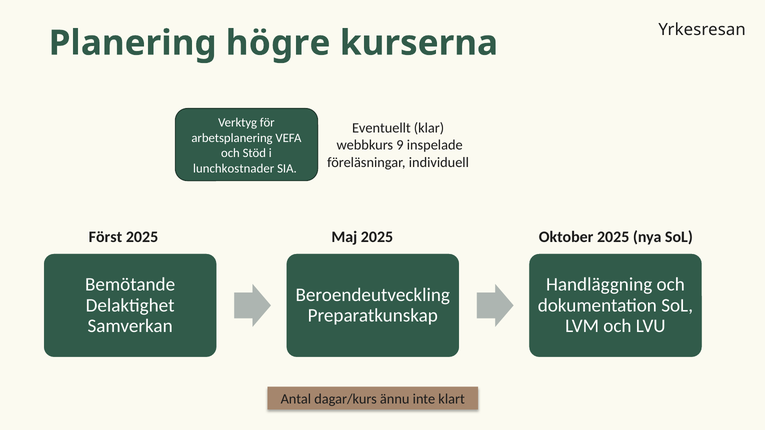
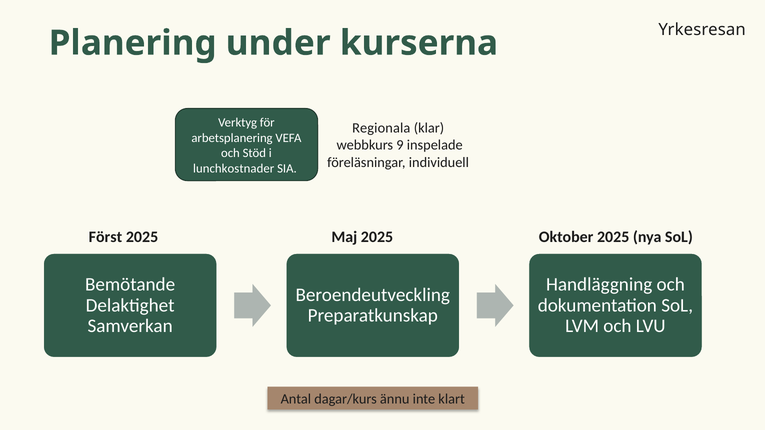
högre: högre -> under (278, 43)
Eventuellt: Eventuellt -> Regionala (381, 128)
